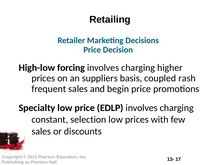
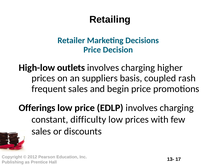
forcing: forcing -> outlets (71, 68)
Specialty: Specialty -> Offerings (37, 108)
selection: selection -> difficulty (88, 120)
